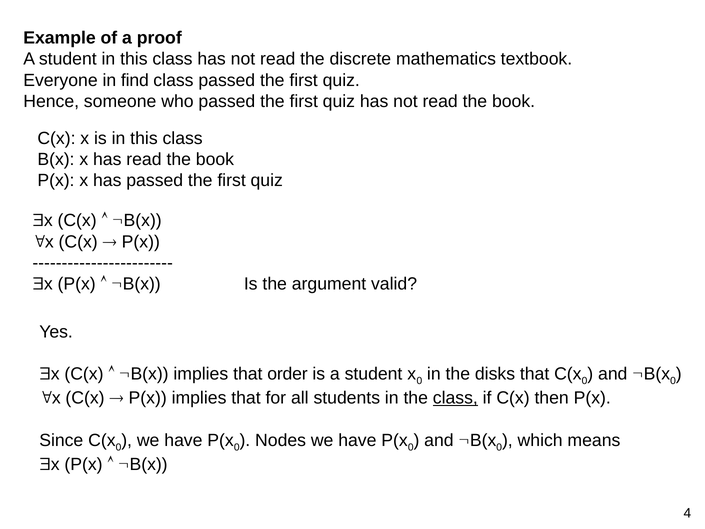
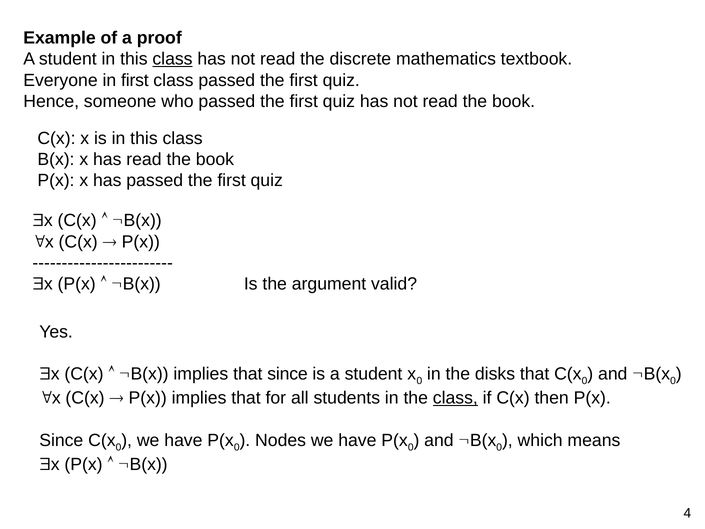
class underline: none -> present (172, 59)
in find: find -> first (135, 80)
that order: order -> since (288, 374)
